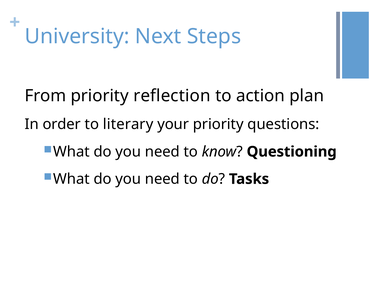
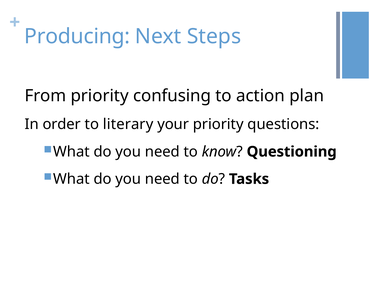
University: University -> Producing (77, 36)
reflection: reflection -> confusing (172, 96)
